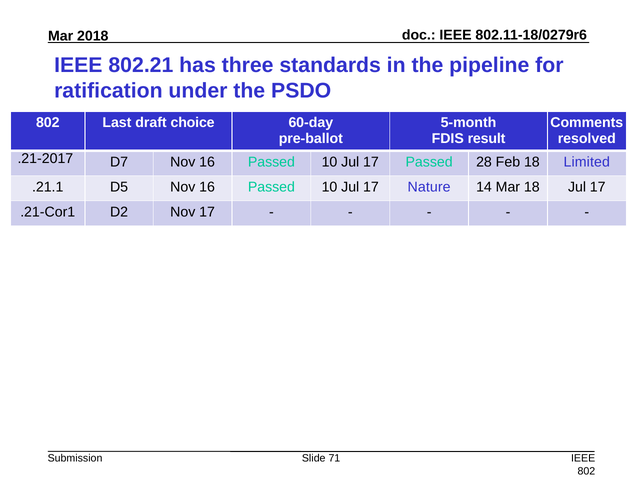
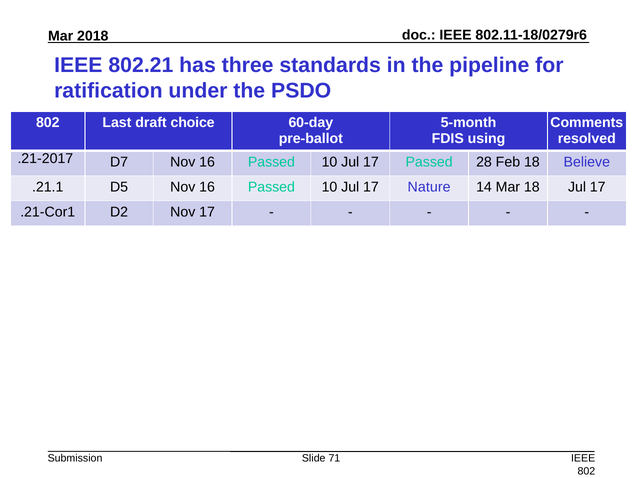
result: result -> using (486, 138)
Limited: Limited -> Believe (587, 162)
